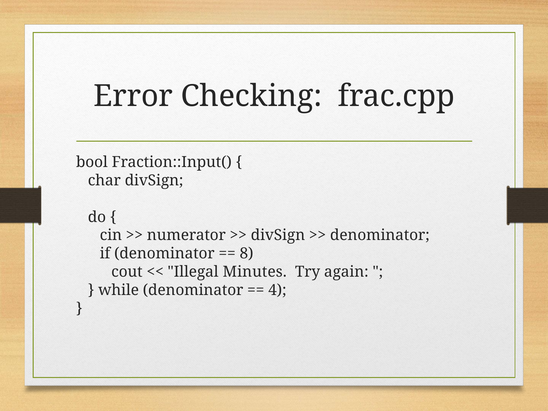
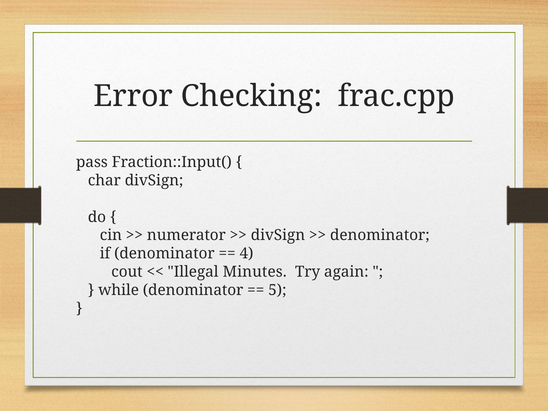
bool: bool -> pass (92, 162)
8: 8 -> 4 (246, 254)
4: 4 -> 5 (277, 290)
